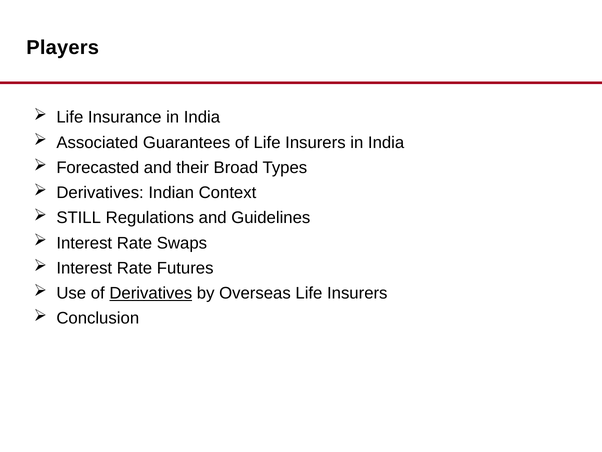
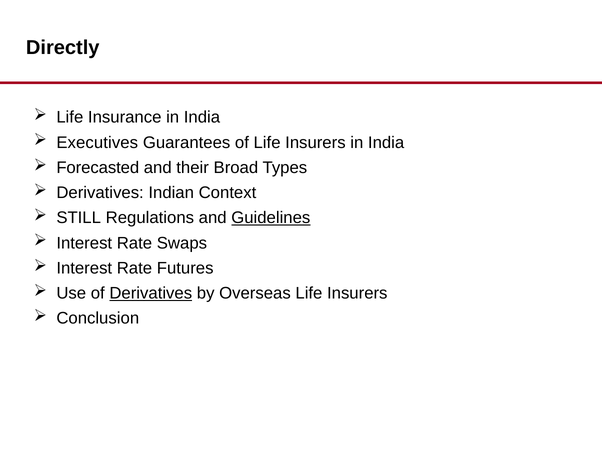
Players: Players -> Directly (63, 47)
Associated: Associated -> Executives (97, 142)
Guidelines underline: none -> present (271, 218)
